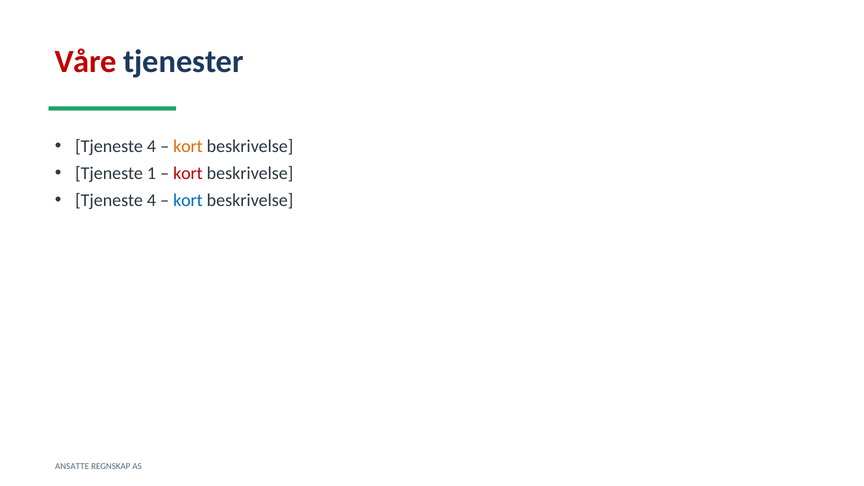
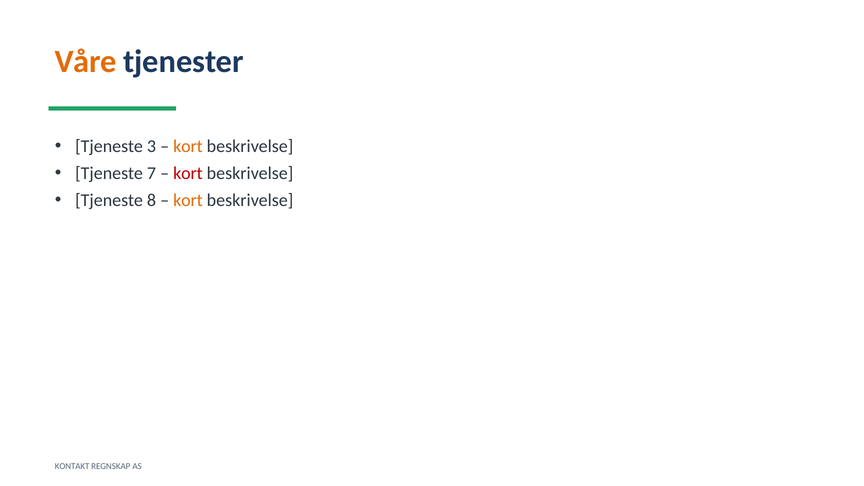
Våre colour: red -> orange (86, 62)
4: 4 -> 3 (151, 146)
1: 1 -> 7 (151, 173)
4: 4 -> 8 (151, 200)
kort colour: blue -> orange (188, 200)
ANSATTE: ANSATTE -> KONTAKT (72, 466)
